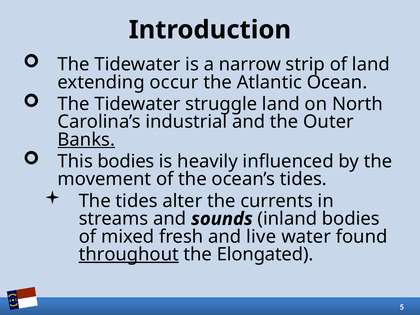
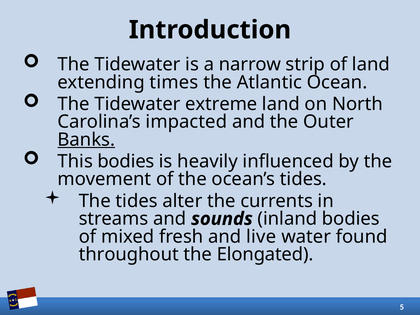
occur: occur -> times (174, 82)
struggle: struggle -> extreme (221, 104)
industrial: industrial -> impacted (186, 122)
throughout underline: present -> none (129, 254)
